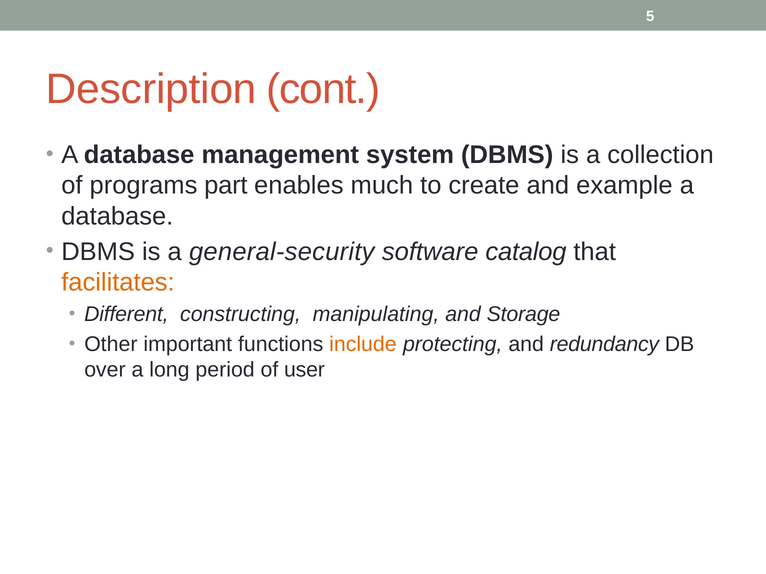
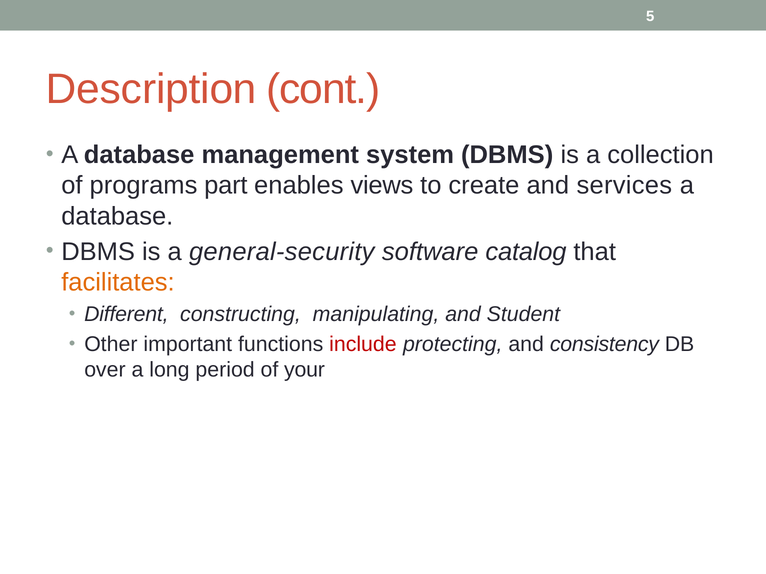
much: much -> views (382, 186)
example: example -> services (624, 186)
Storage: Storage -> Student (523, 315)
include colour: orange -> red (363, 345)
redundancy: redundancy -> consistency (604, 345)
user: user -> your (304, 370)
